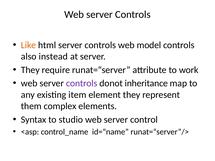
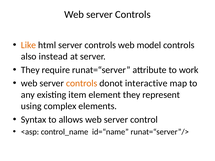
controls colour: purple -> orange (82, 83)
inheritance: inheritance -> interactive (146, 83)
them: them -> using (31, 106)
studio: studio -> allows (71, 120)
